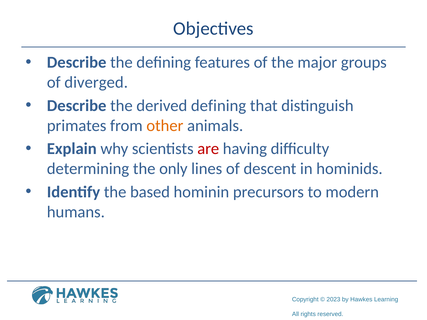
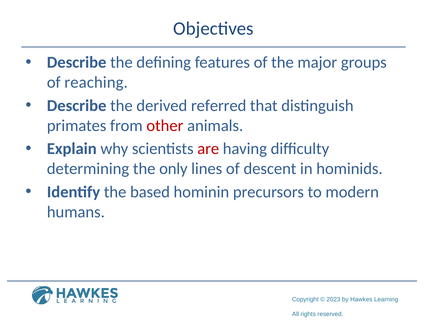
diverged: diverged -> reaching (96, 82)
derived defining: defining -> referred (219, 106)
other colour: orange -> red (165, 126)
